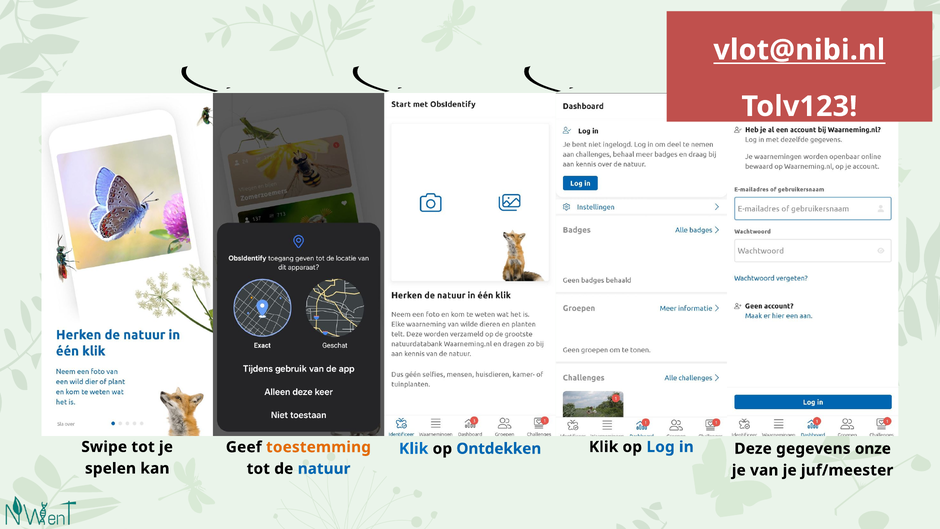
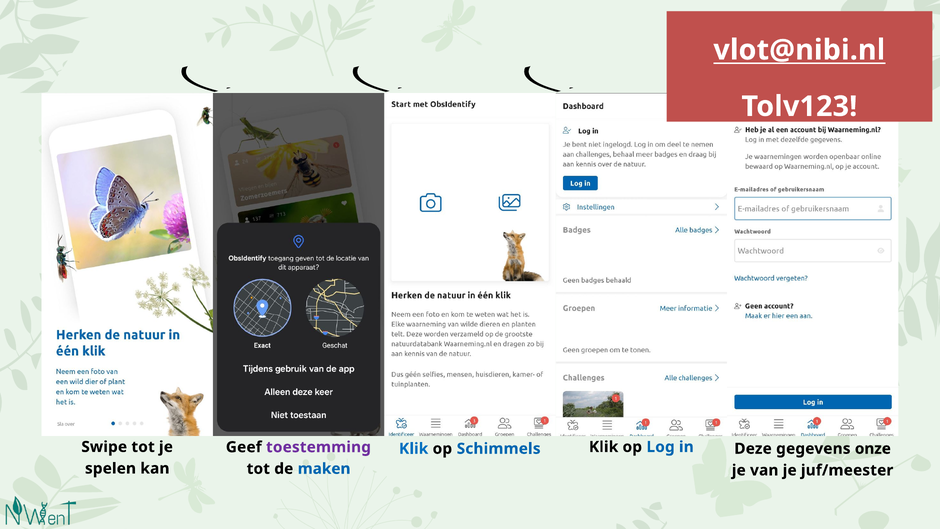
toestemming colour: orange -> purple (318, 447)
Ontdekken: Ontdekken -> Schimmels (499, 449)
natuur: natuur -> maken (324, 469)
